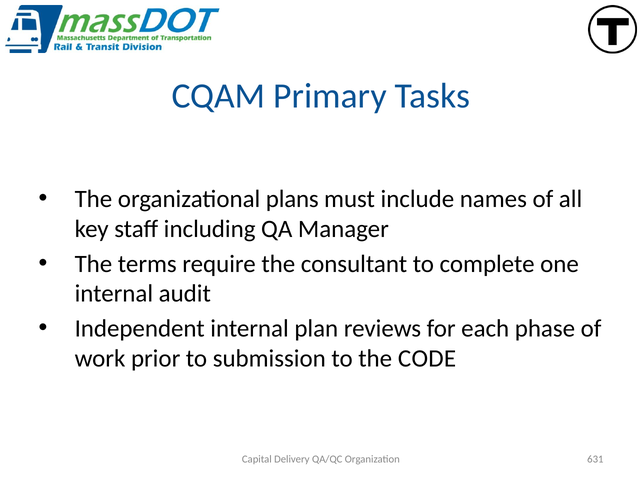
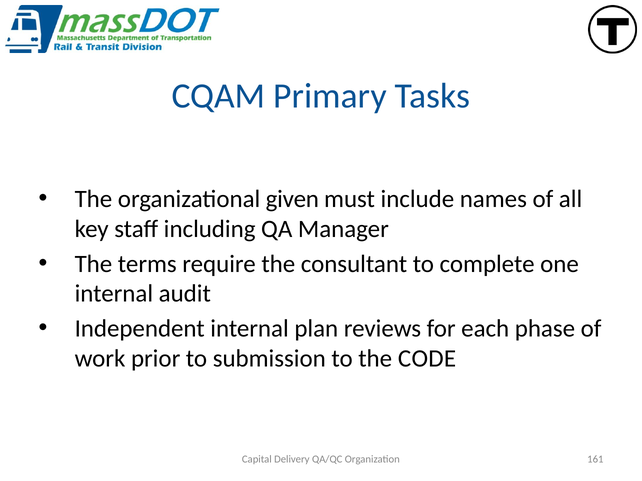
plans: plans -> given (292, 199)
631: 631 -> 161 (595, 460)
